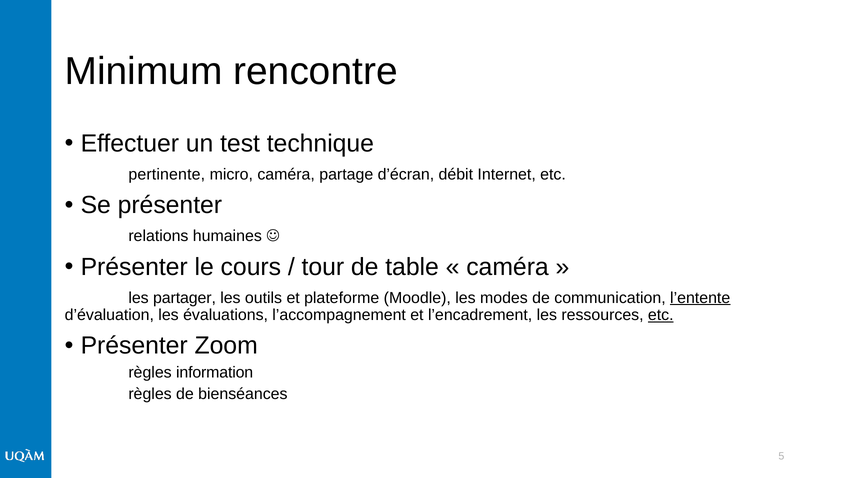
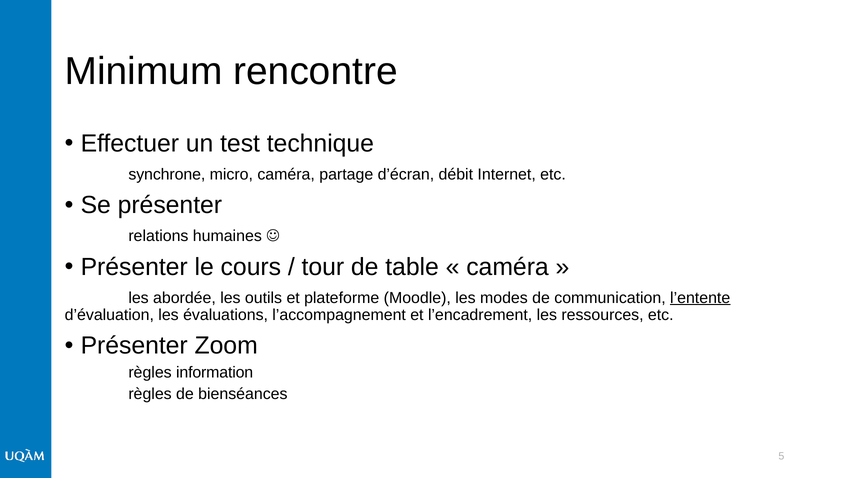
pertinente: pertinente -> synchrone (167, 174)
partager: partager -> abordée (184, 298)
etc underline: present -> none (661, 315)
